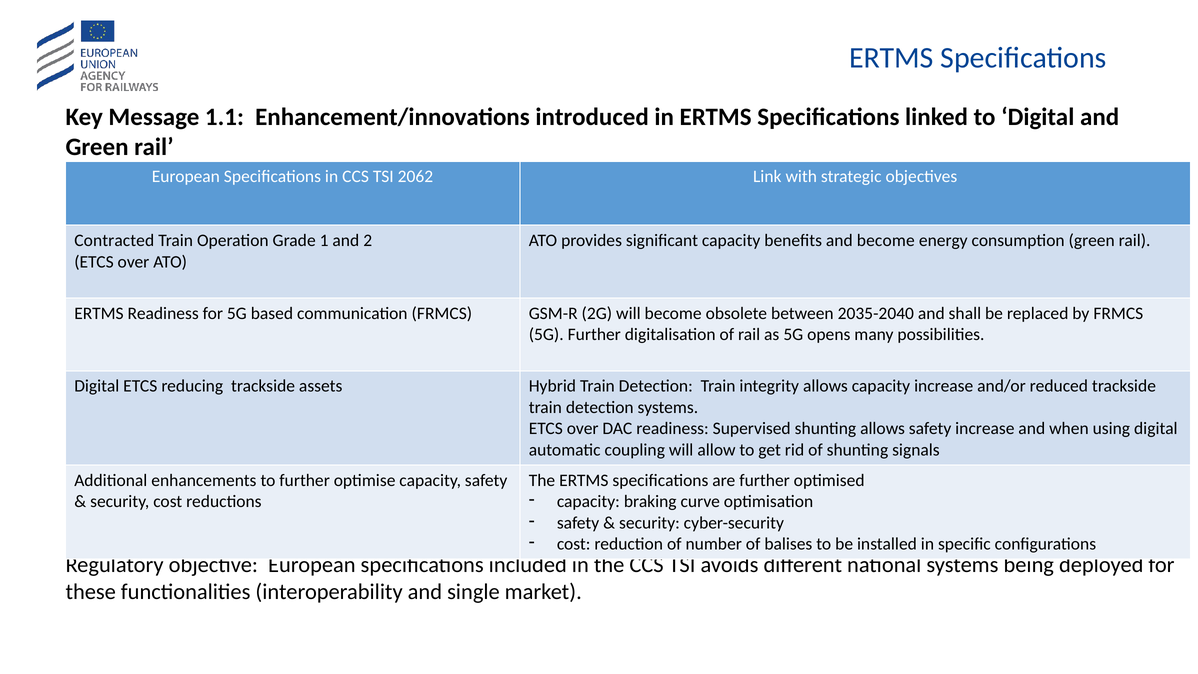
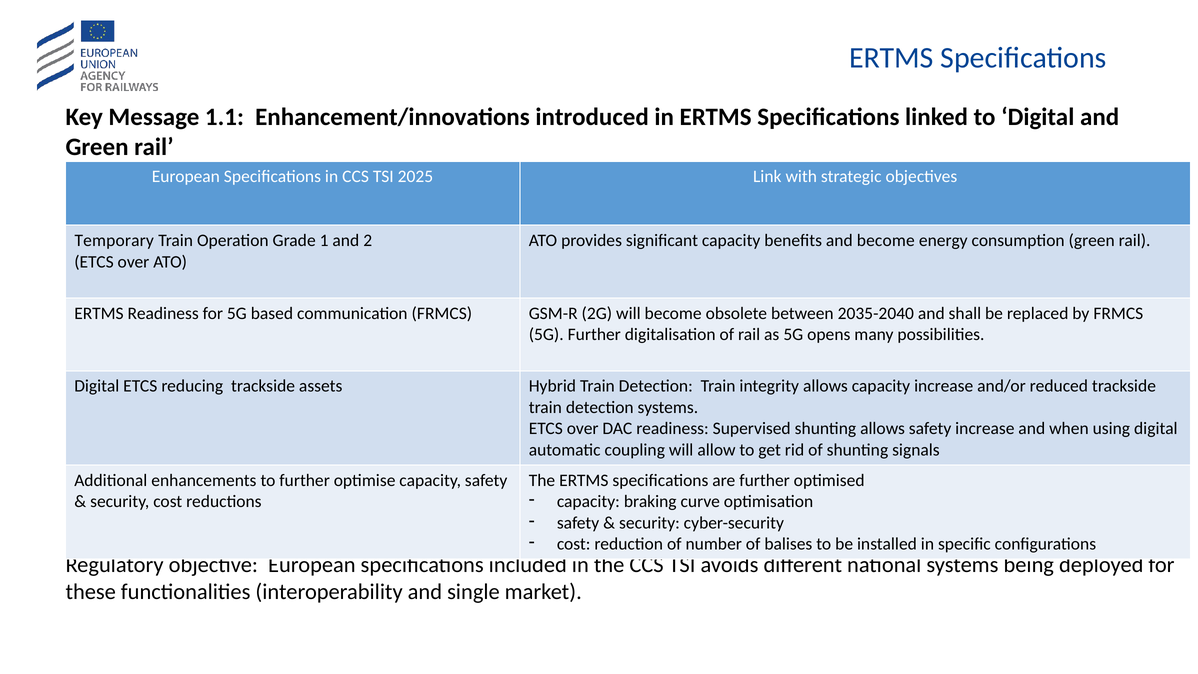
2062: 2062 -> 2025 (415, 177)
Contracted: Contracted -> Temporary (114, 241)
